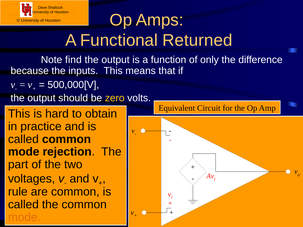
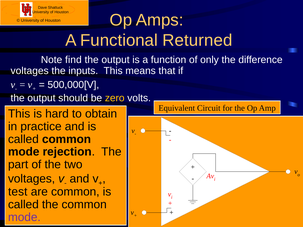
because: because -> voltages (30, 71)
rule: rule -> test (18, 192)
mode colour: orange -> purple (24, 217)
